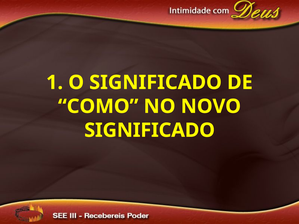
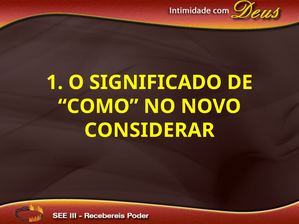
SIGNIFICADO: SIGNIFICADO -> CONSIDERAR (149, 130)
